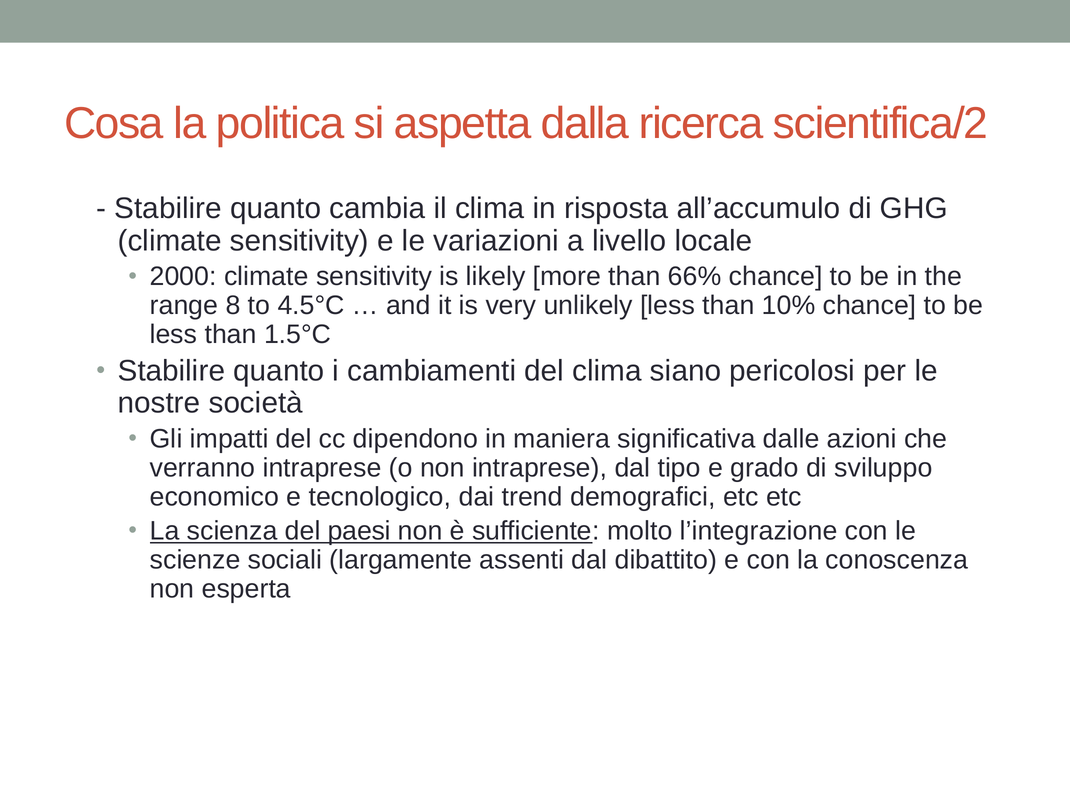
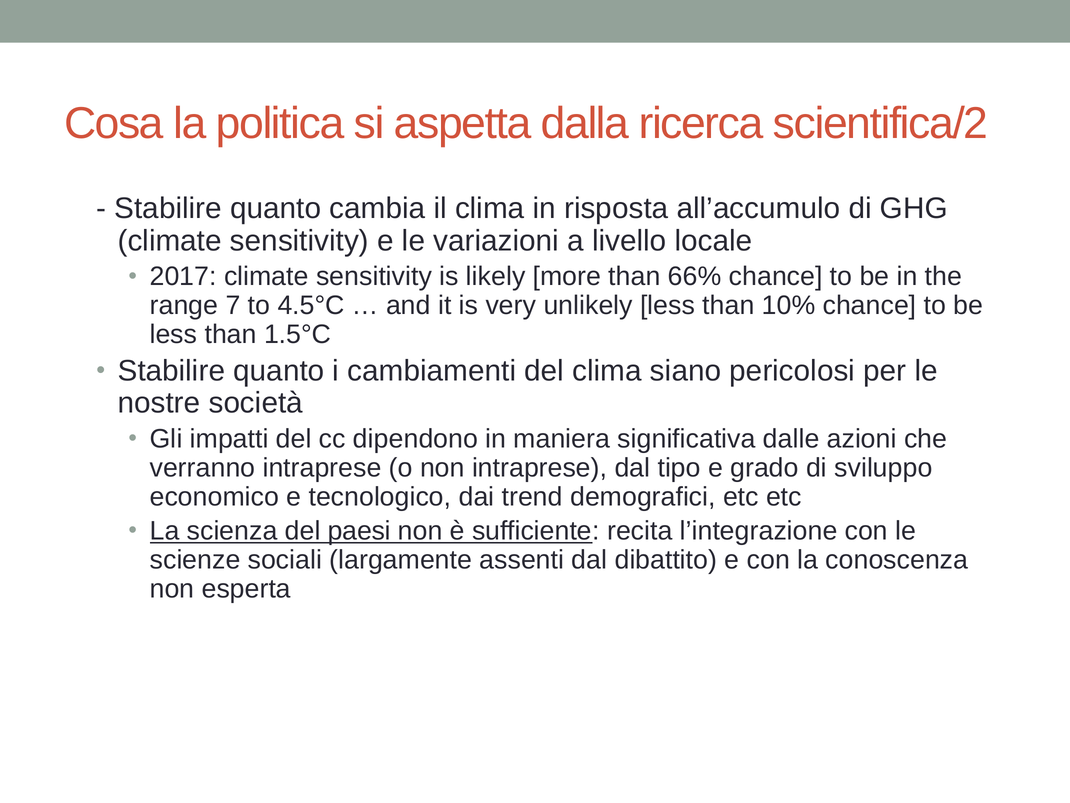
2000: 2000 -> 2017 (183, 276)
8: 8 -> 7 (233, 305)
molto: molto -> recita (640, 531)
